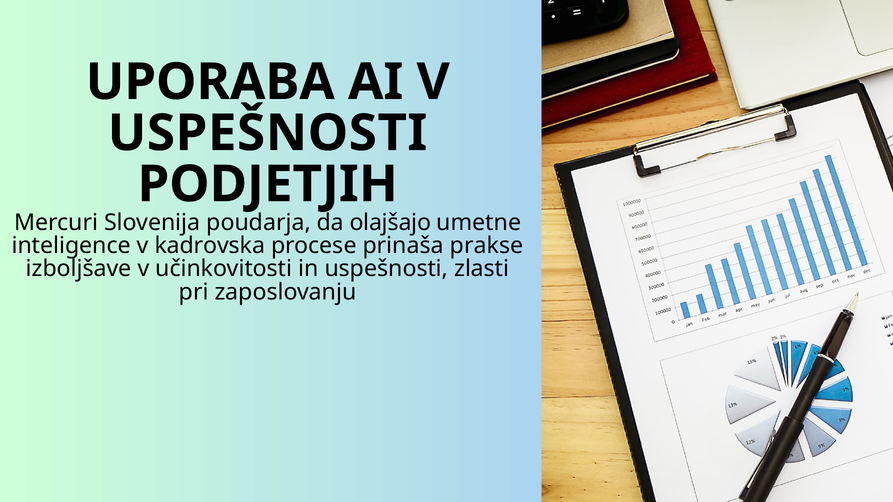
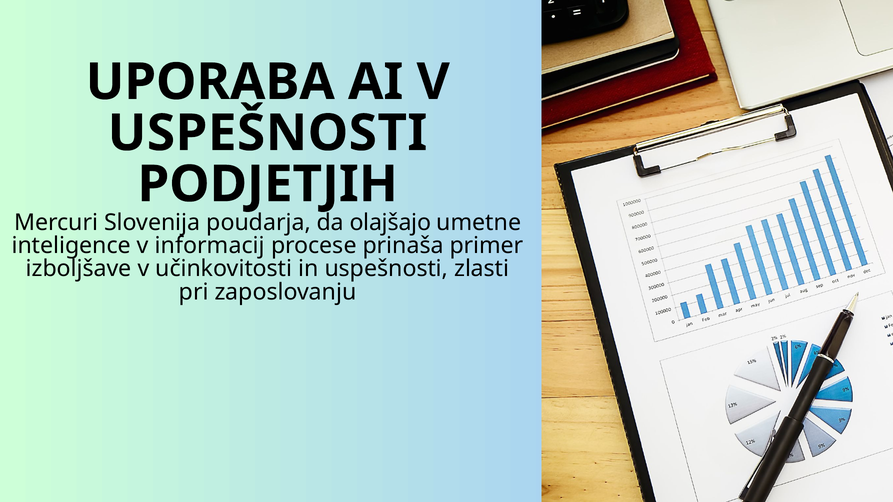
kadrovska: kadrovska -> informacij (210, 246)
prakse: prakse -> primer (487, 246)
